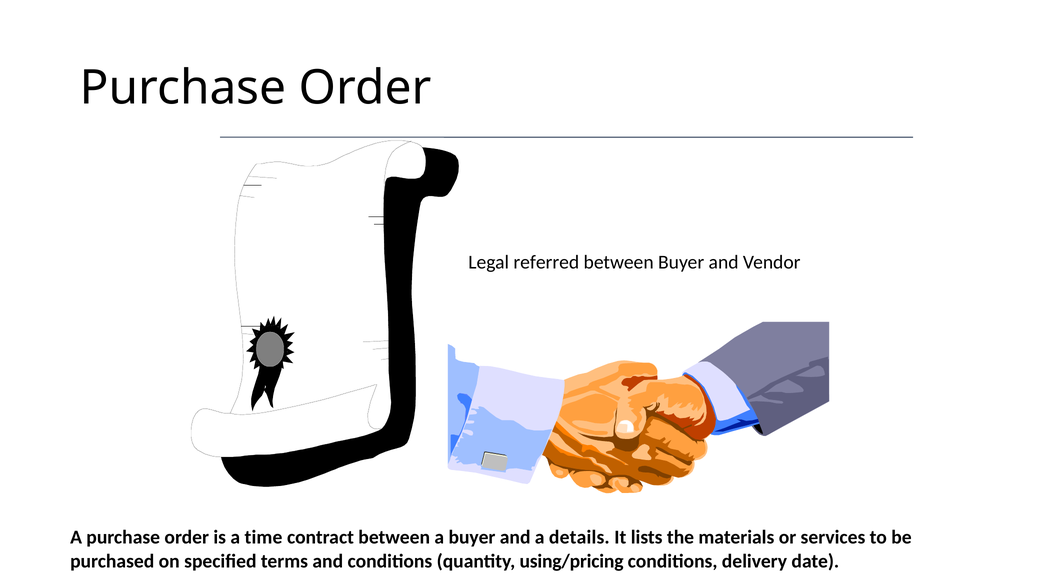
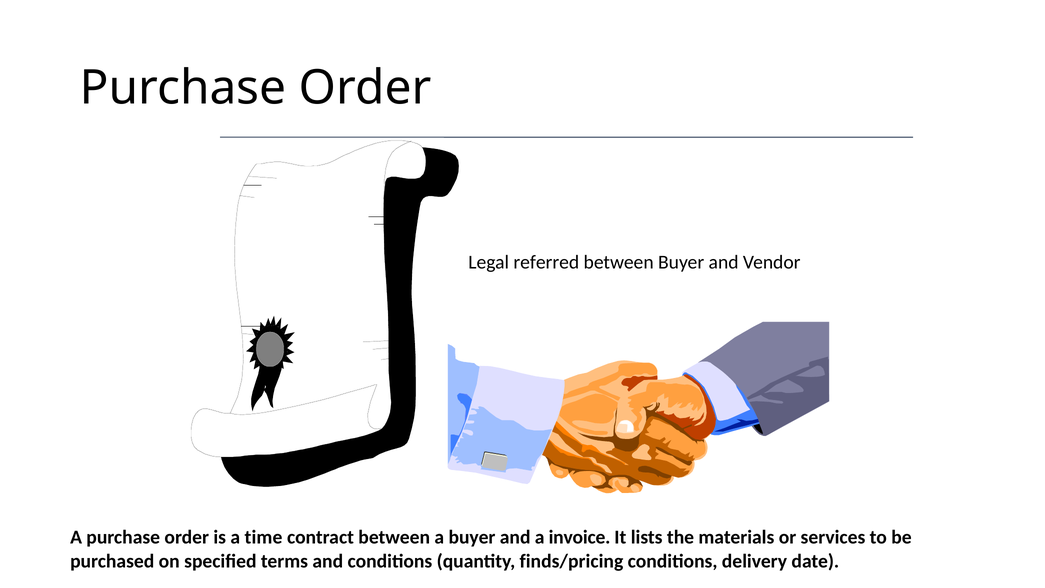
details: details -> invoice (580, 537)
using/pricing: using/pricing -> finds/pricing (571, 561)
